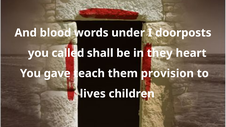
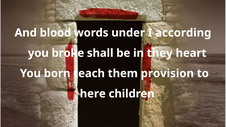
doorposts: doorposts -> according (183, 33)
called: called -> broke (68, 53)
gave: gave -> born (57, 73)
lives: lives -> here (93, 94)
